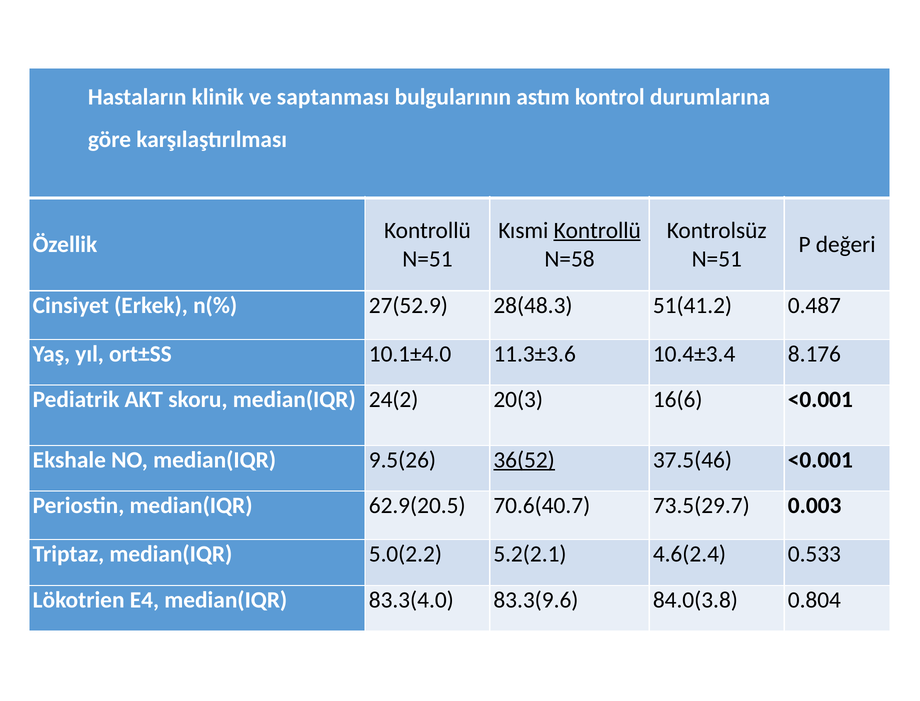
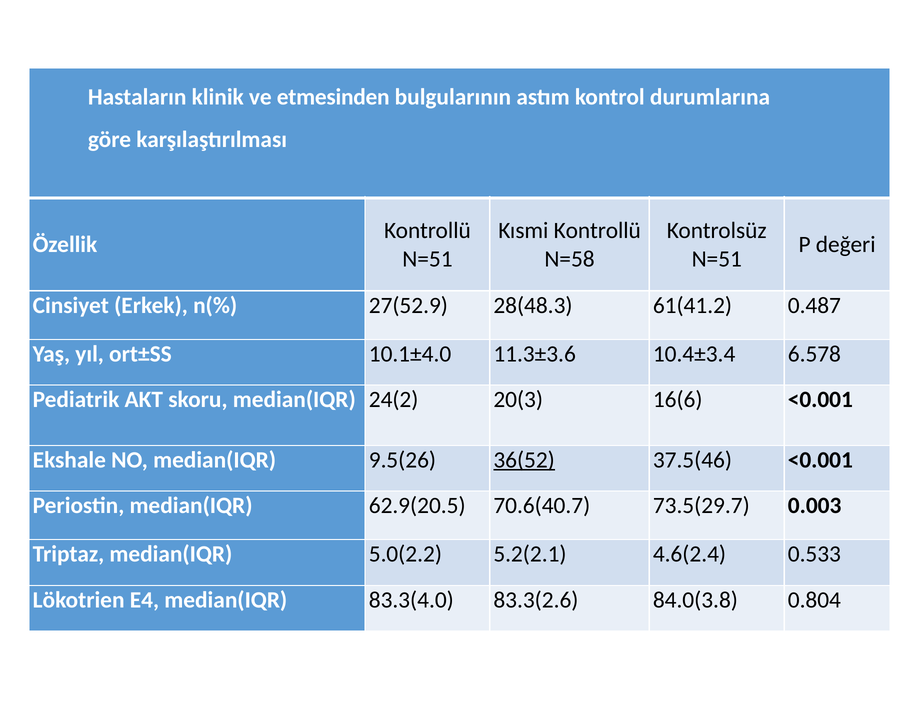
saptanması: saptanması -> etmesinden (333, 97)
Kontrollü underline: present -> none (597, 230)
51(41.2: 51(41.2 -> 61(41.2 (692, 305)
8.176: 8.176 -> 6.578 (814, 354)
83.3(9.6: 83.3(9.6 -> 83.3(2.6 (536, 600)
